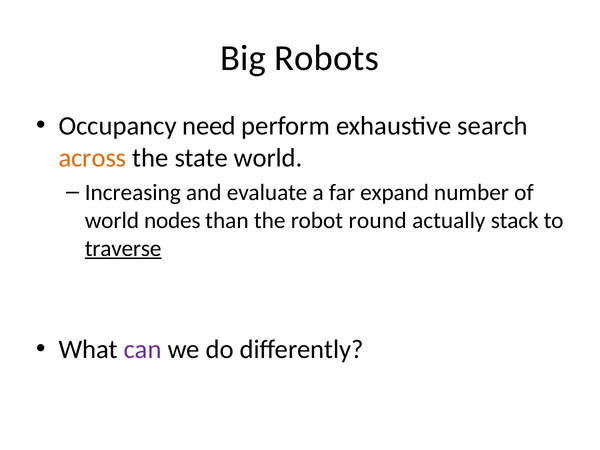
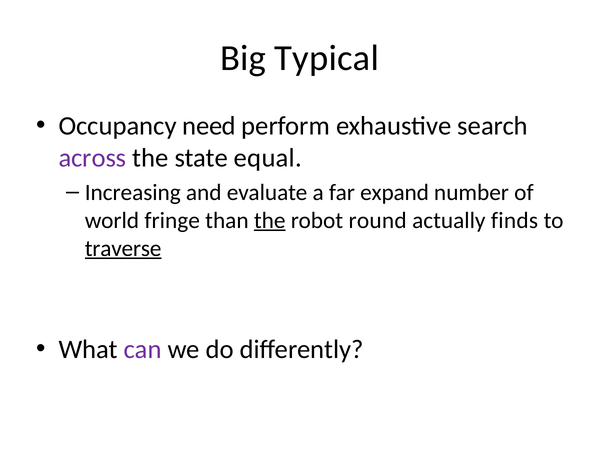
Robots: Robots -> Typical (327, 58)
across colour: orange -> purple (92, 158)
state world: world -> equal (268, 158)
nodes: nodes -> fringe (172, 220)
the underline: none -> present (270, 220)
stack: stack -> finds (514, 220)
